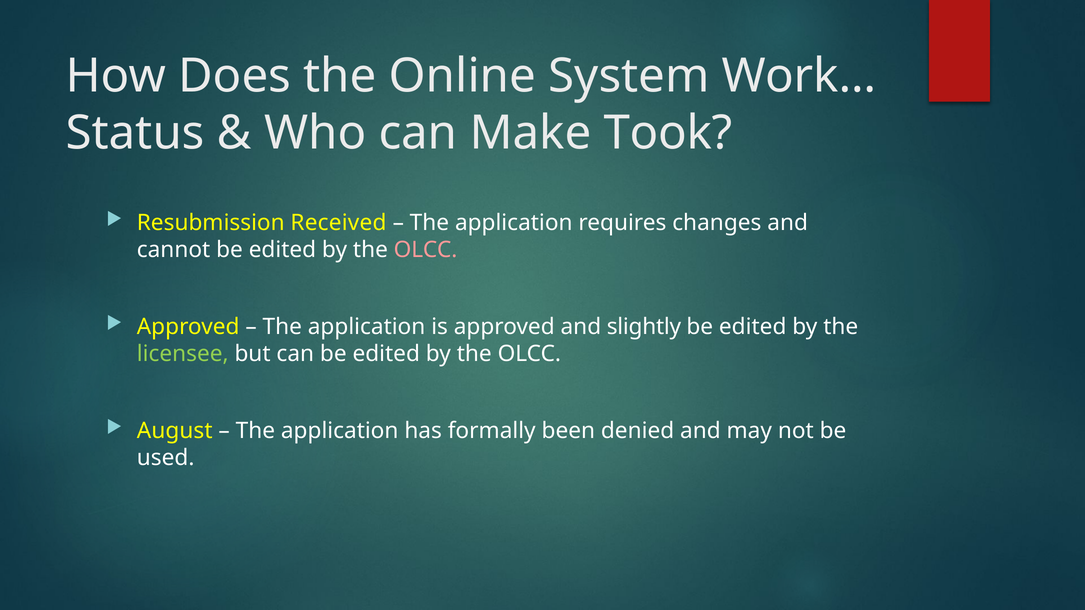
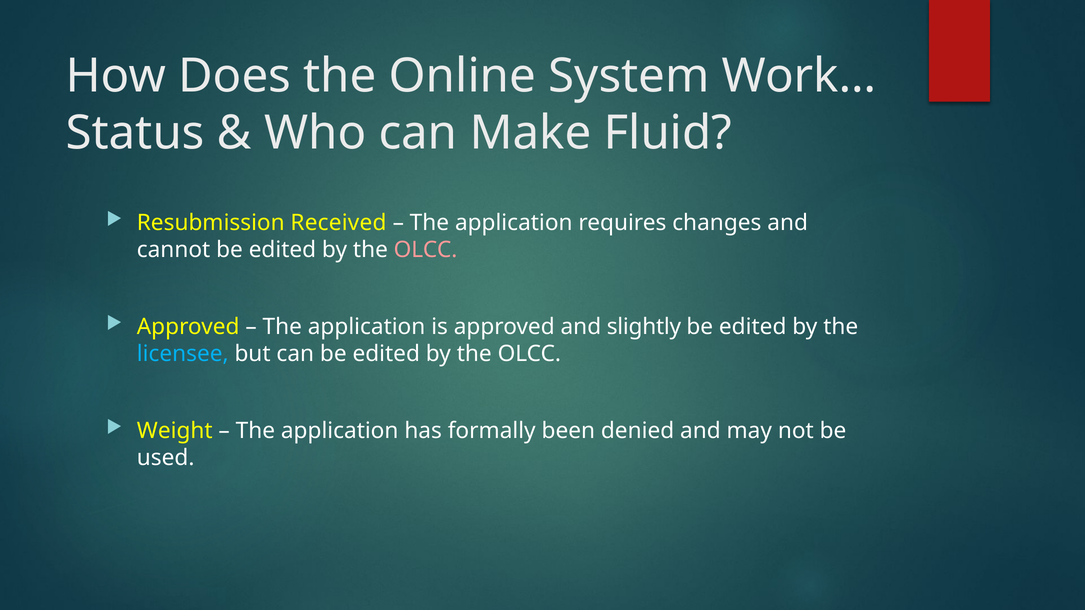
Took: Took -> Fluid (668, 133)
licensee colour: light green -> light blue (183, 354)
August: August -> Weight (175, 431)
